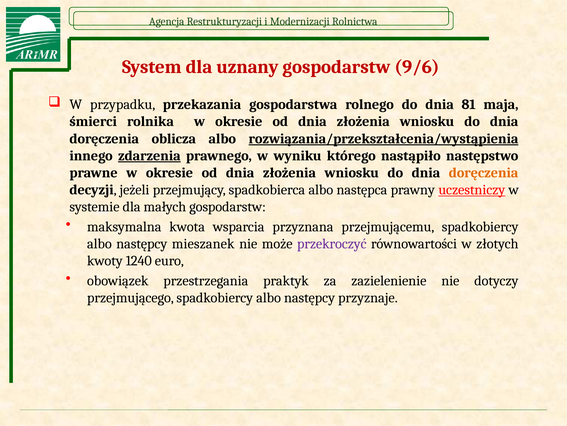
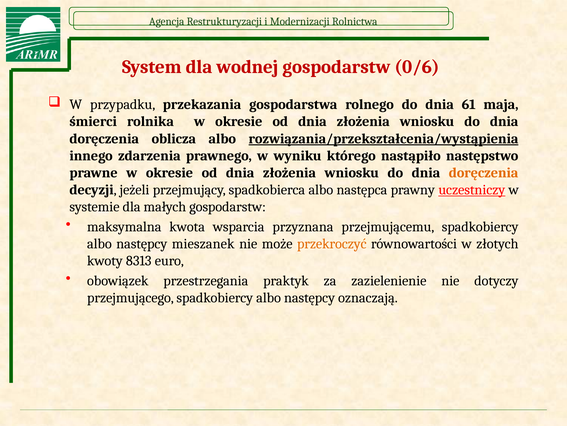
uznany: uznany -> wodnej (248, 67)
9/6: 9/6 -> 0/6 (417, 67)
81: 81 -> 61 (469, 104)
zdarzenia underline: present -> none (149, 155)
przekroczyć colour: purple -> orange (332, 243)
1240: 1240 -> 8313 (139, 260)
przyznaje: przyznaje -> oznaczają (368, 297)
